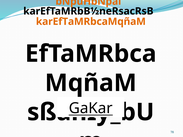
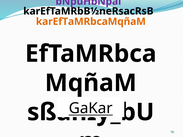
bNþúHbNþal colour: orange -> purple (88, 1)
